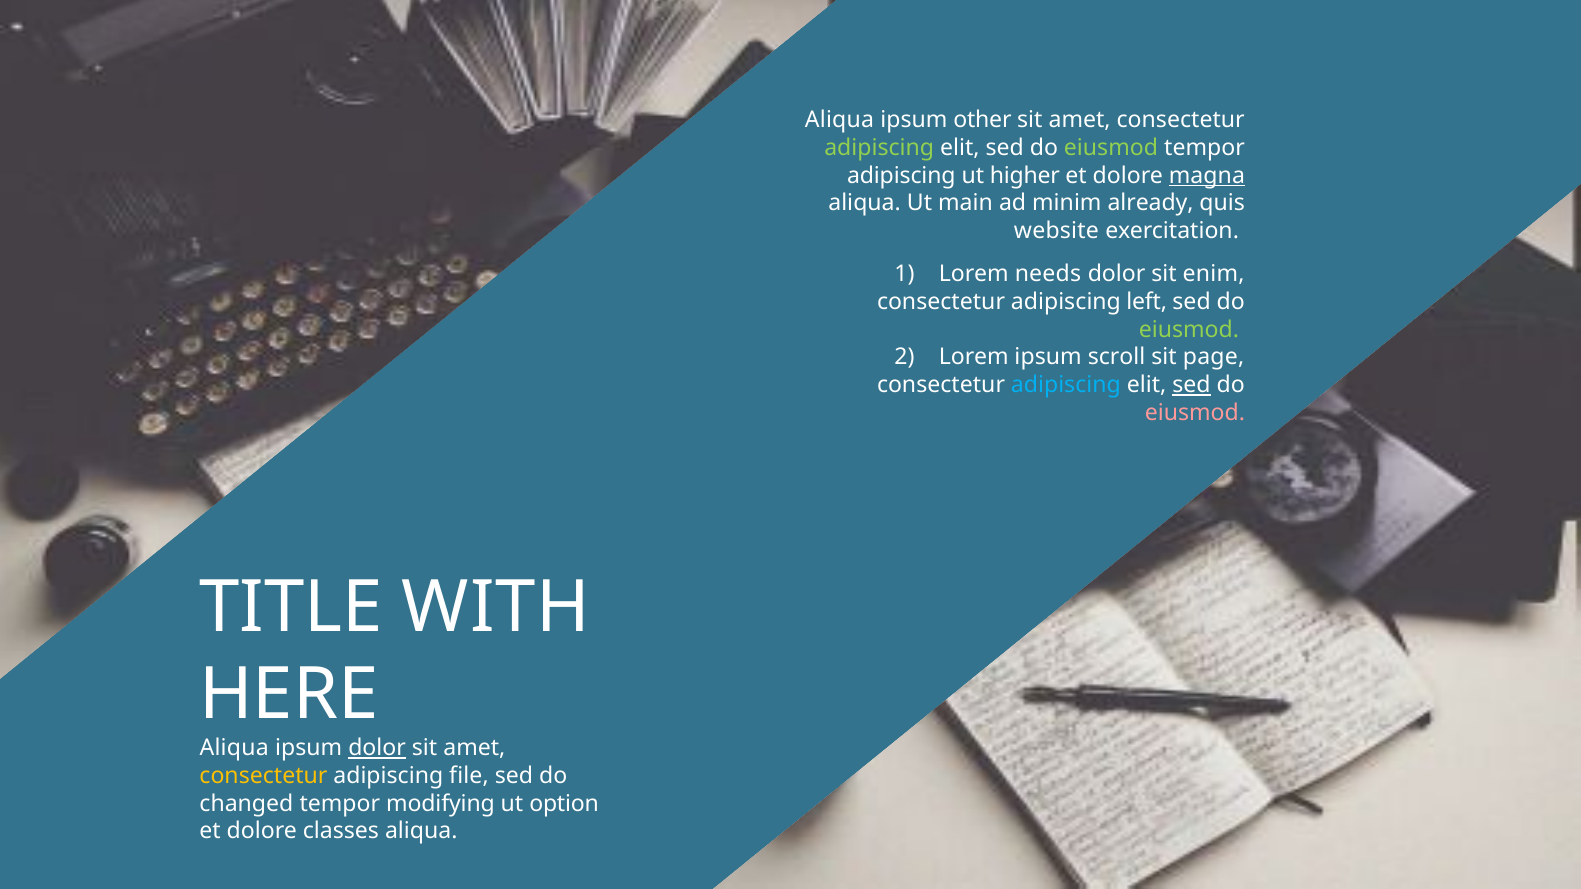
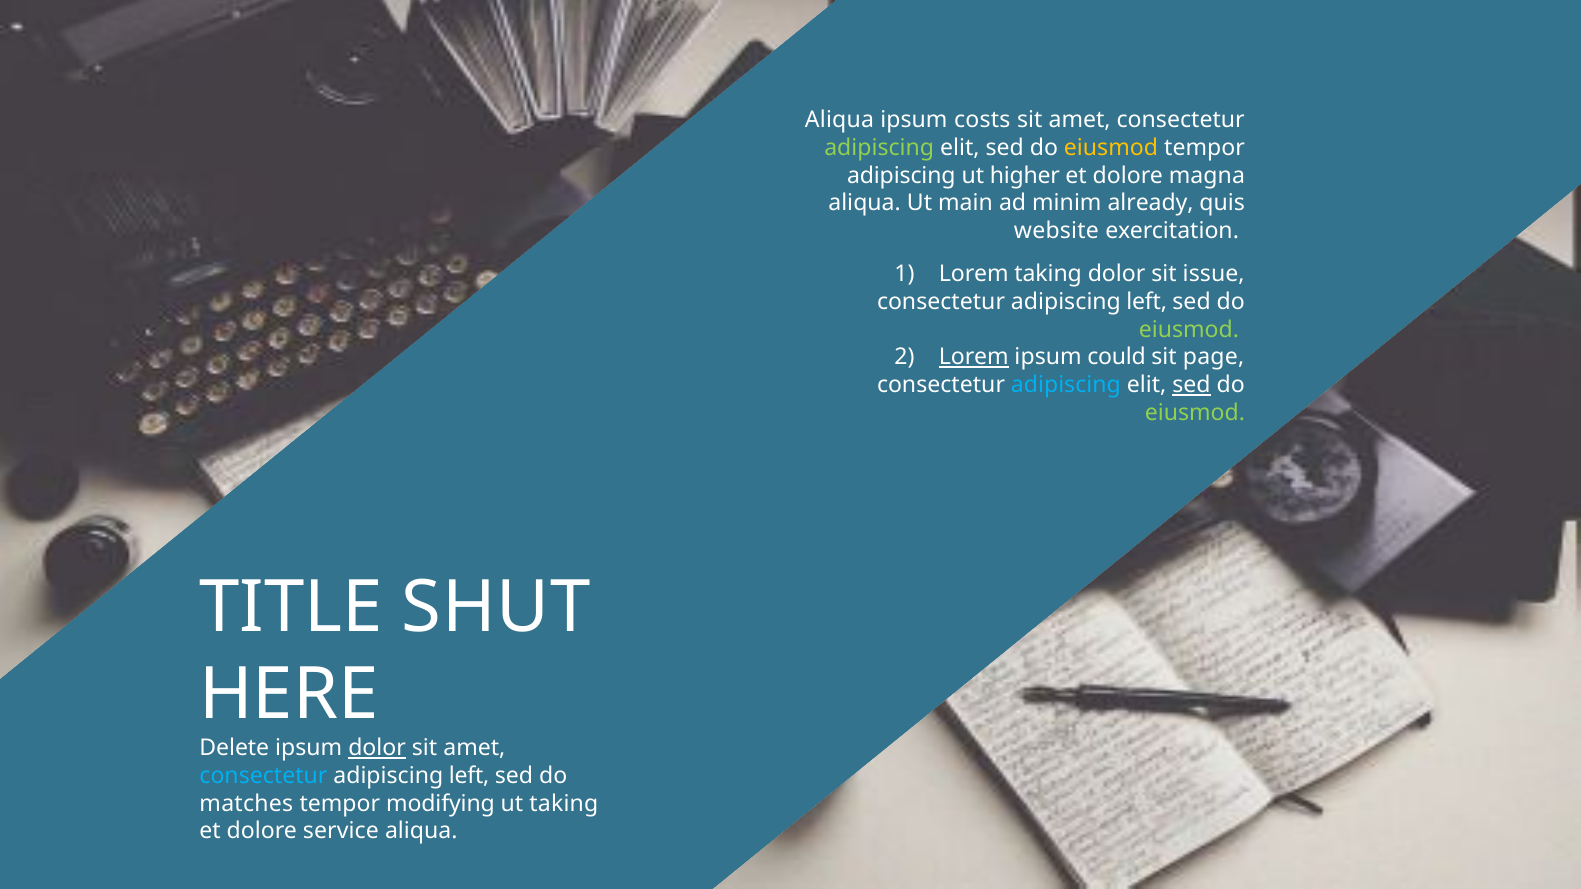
other: other -> costs (982, 120)
eiusmod colour: light green -> yellow (1111, 148)
magna underline: present -> none (1207, 175)
Lorem needs: needs -> taking (1048, 274)
enim: enim -> issue (1214, 274)
Lorem underline: none -> present (974, 357)
scroll: scroll -> could (1117, 357)
eiusmod colour: pink -> light green (1195, 413)
WITH: WITH -> SHUT (496, 608)
Aliqua: Aliqua -> Delete (234, 748)
consectetur colour: yellow -> light blue (263, 776)
file: file -> left (469, 776)
changed: changed -> matches (246, 804)
ut option: option -> taking (564, 804)
classes: classes -> service (341, 831)
